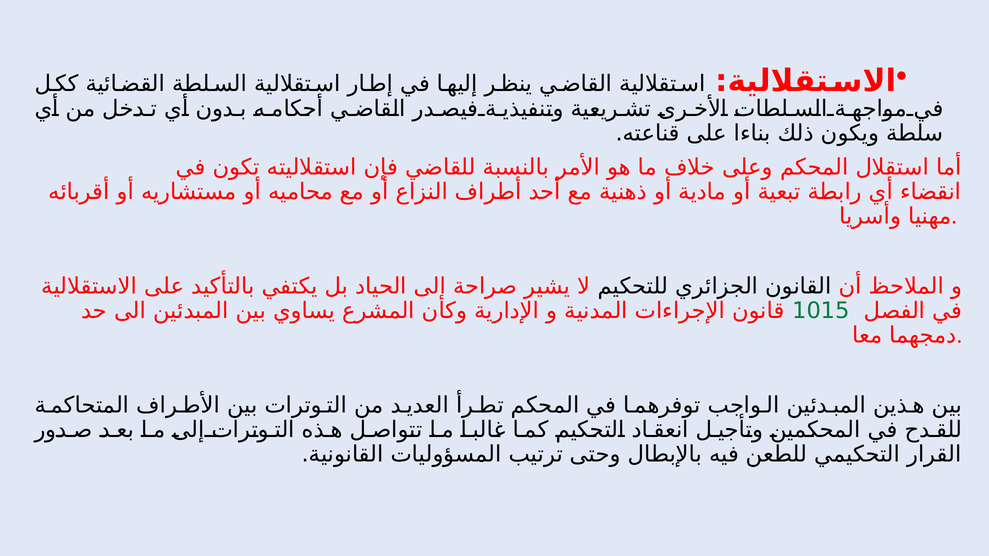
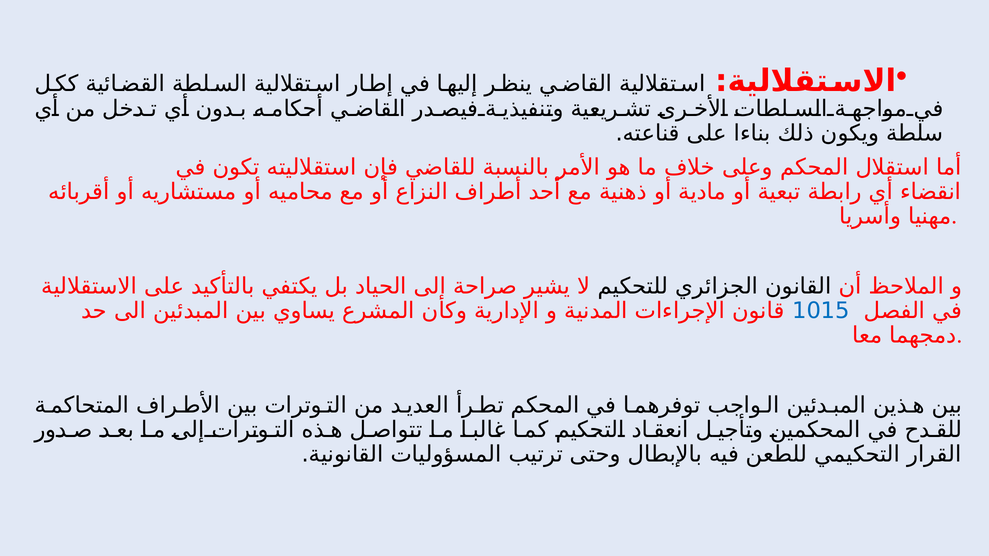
1015 colour: green -> blue (821, 311)
